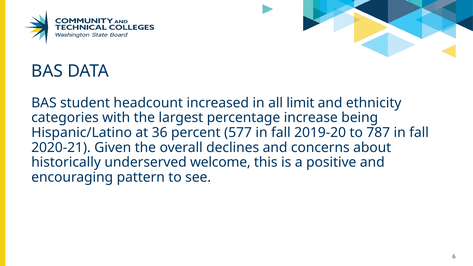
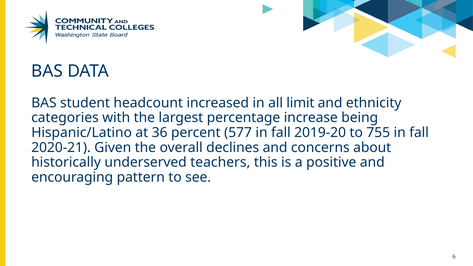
787: 787 -> 755 (378, 133)
welcome: welcome -> teachers (220, 162)
